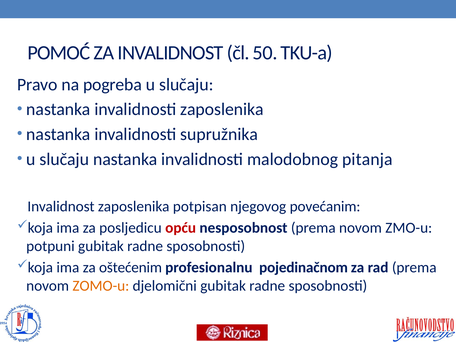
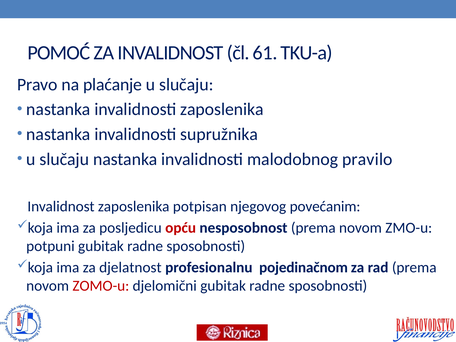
50: 50 -> 61 (265, 53)
pogreba: pogreba -> plaćanje (113, 85)
pitanja: pitanja -> pravilo (367, 159)
oštećenim: oštećenim -> djelatnost (130, 267)
ZOMO-u colour: orange -> red (101, 286)
